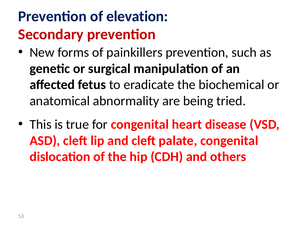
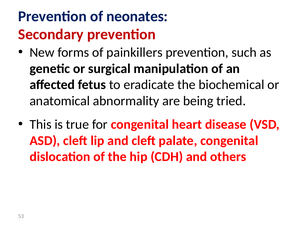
elevation: elevation -> neonates (137, 16)
